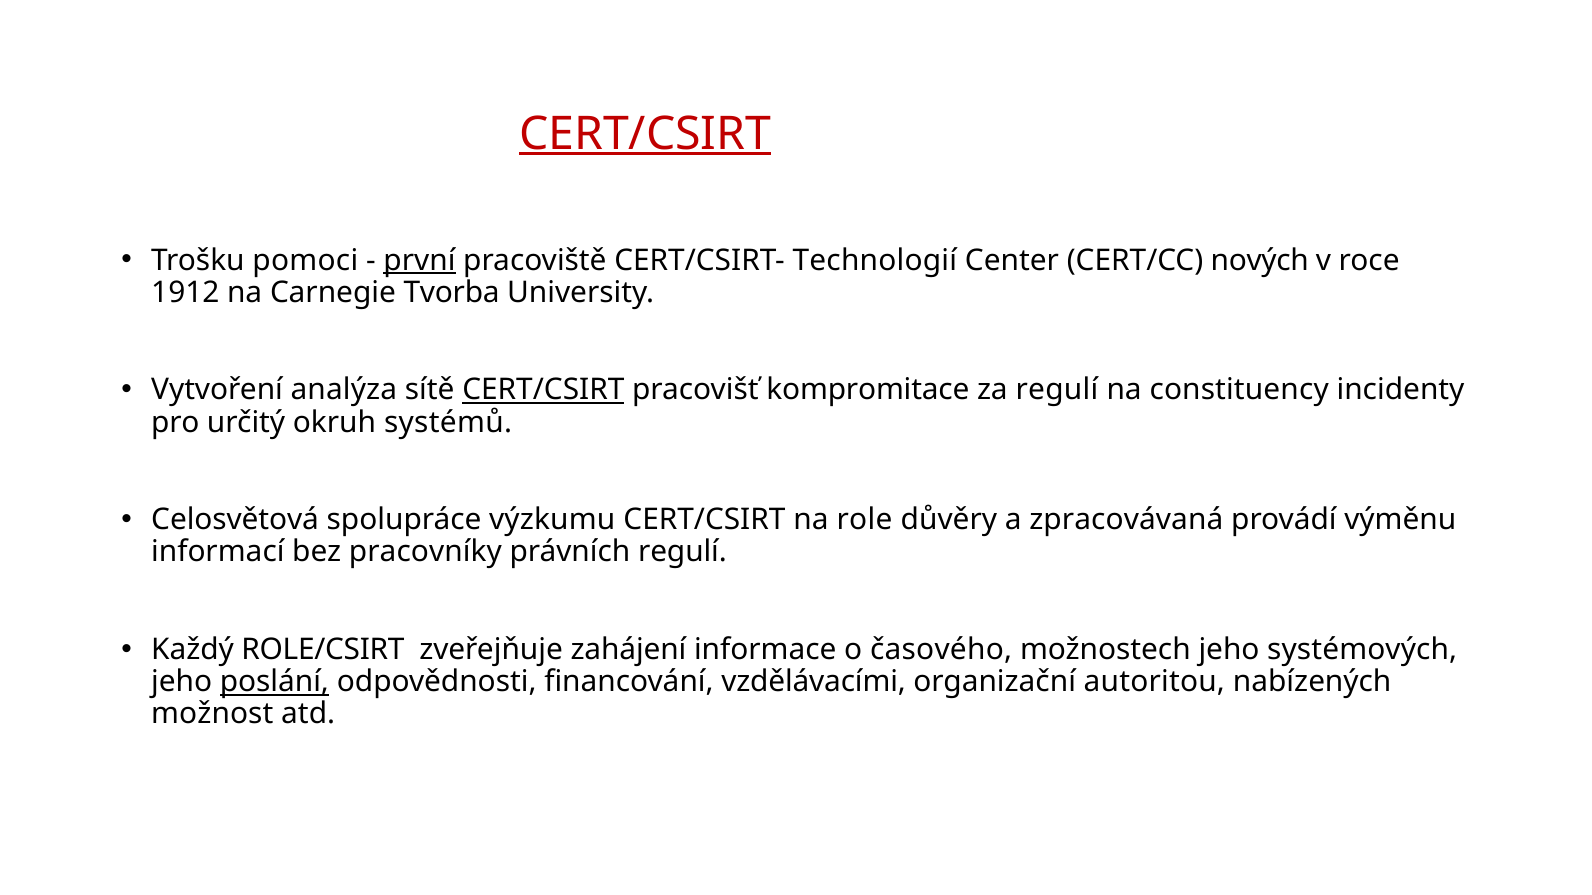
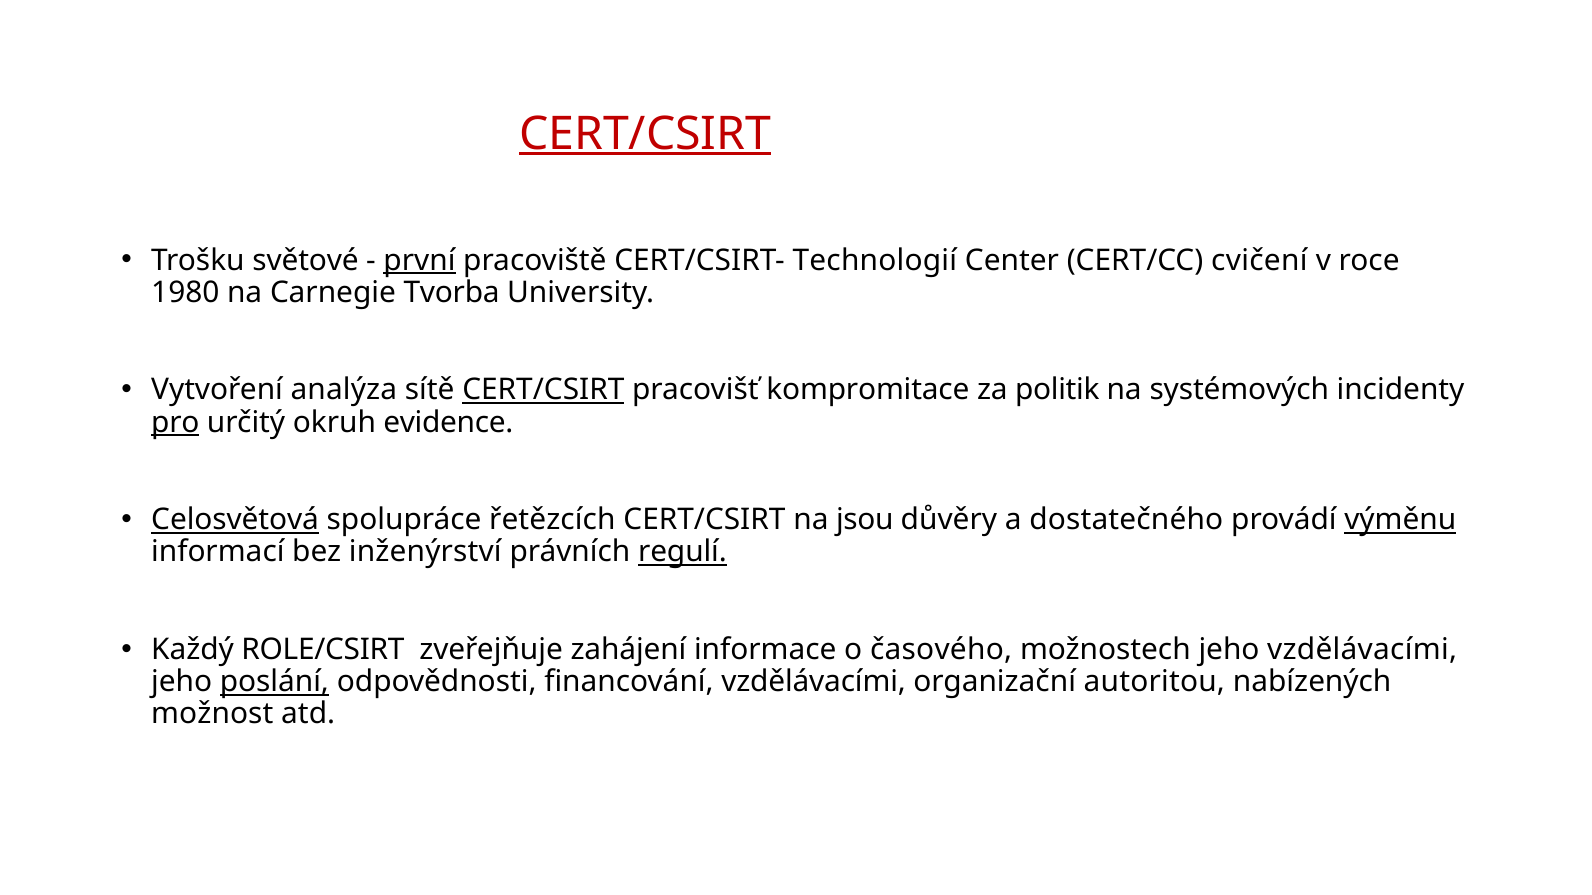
pomoci: pomoci -> světové (306, 260)
nových: nových -> cvičení (1259, 260)
1912: 1912 -> 1980 (185, 293)
za regulí: regulí -> politik (1057, 390)
constituency: constituency -> systémových (1239, 390)
pro underline: none -> present (175, 422)
systémů: systémů -> evidence (448, 422)
Celosvětová underline: none -> present (235, 520)
výzkumu: výzkumu -> řetězcích (552, 520)
role: role -> jsou (865, 520)
zpracovávaná: zpracovávaná -> dostatečného (1126, 520)
výměnu underline: none -> present (1400, 520)
pracovníky: pracovníky -> inženýrství (425, 552)
regulí underline: none -> present (682, 552)
jeho systémových: systémových -> vzdělávacími (1362, 650)
